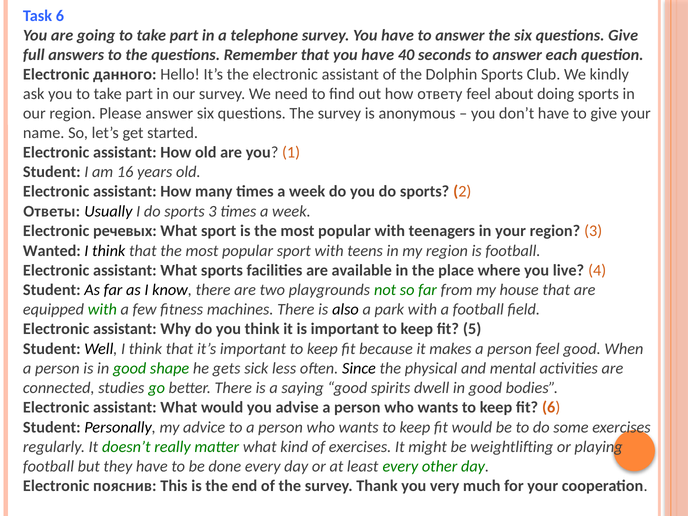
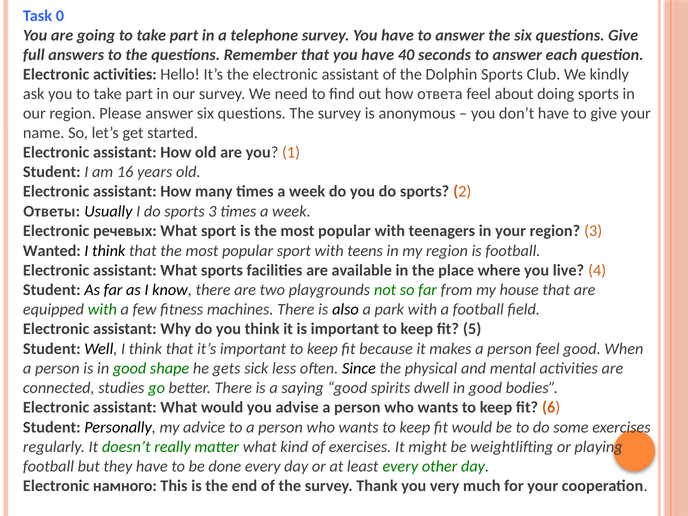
Task 6: 6 -> 0 (60, 16)
Electronic данного: данного -> activities (125, 74)
ответу: ответу -> ответа (440, 94)
пояснив: пояснив -> намного (125, 486)
